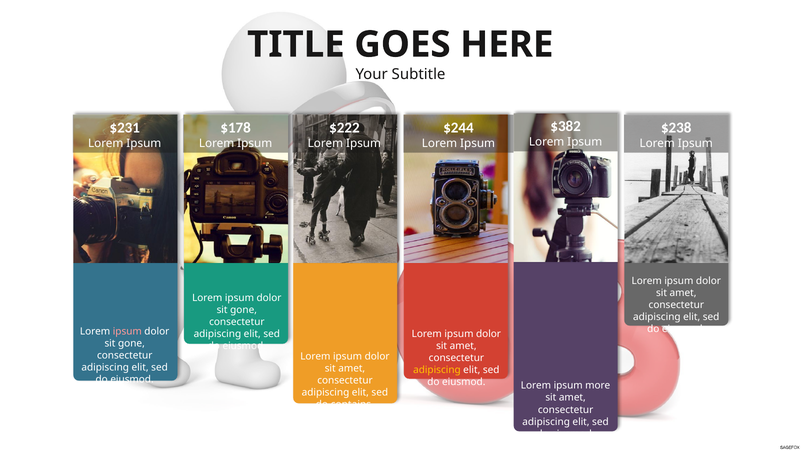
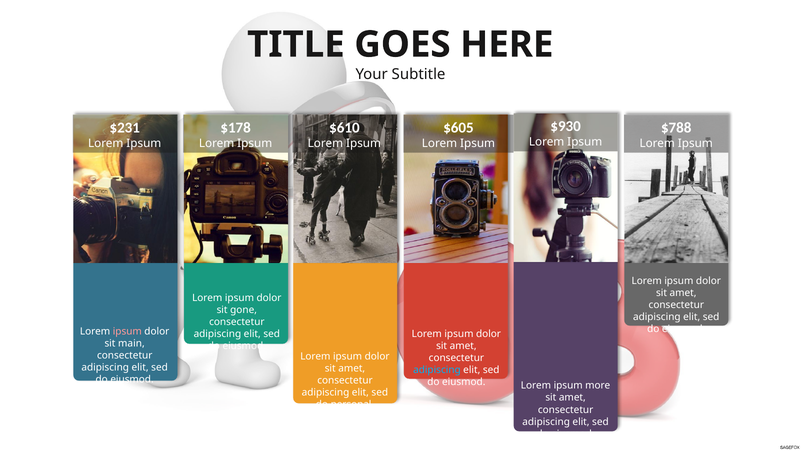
$382: $382 -> $930 (566, 126)
$222: $222 -> $610 (344, 128)
$244: $244 -> $605 (458, 128)
$238: $238 -> $788 (676, 128)
gone: gone -> main (131, 343)
adipiscing colour: yellow -> light blue (437, 370)
contains: contains -> personal (352, 404)
